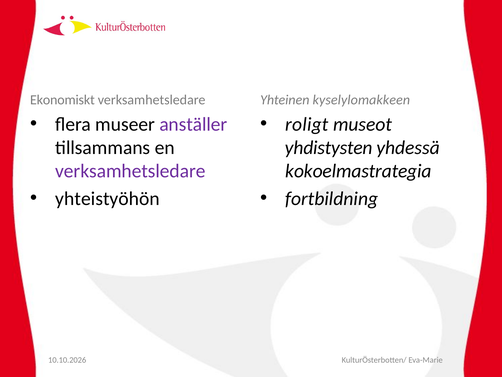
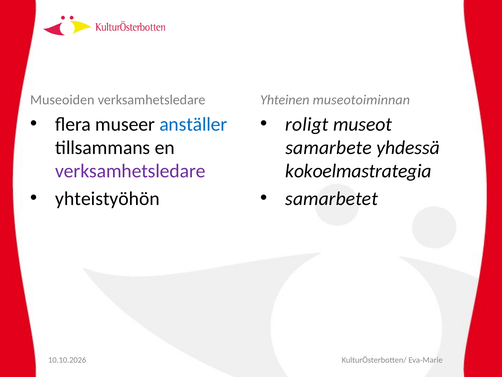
Ekonomiskt: Ekonomiskt -> Museoiden (62, 100)
kyselylomakkeen: kyselylomakkeen -> museotoiminnan (361, 100)
anställer colour: purple -> blue (193, 124)
yhdistysten: yhdistysten -> samarbete (329, 148)
fortbildning: fortbildning -> samarbetet (332, 198)
